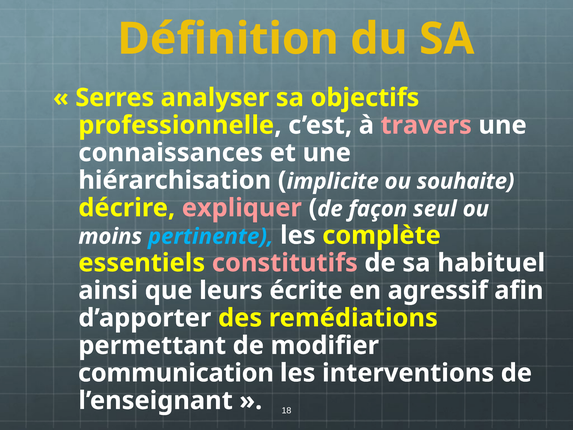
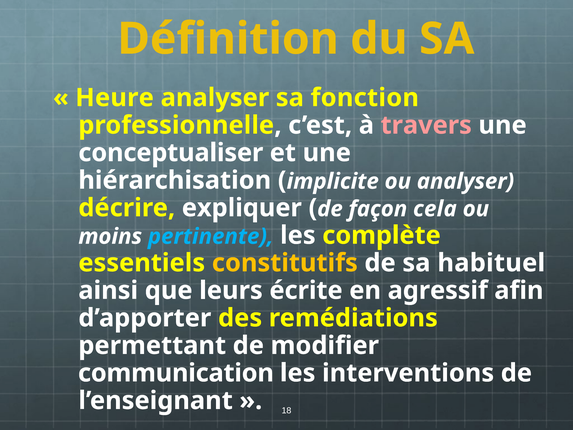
Serres: Serres -> Heure (115, 98)
objectifs: objectifs -> fonction (365, 98)
connaissances: connaissances -> conceptualiser (171, 153)
ou souhaite: souhaite -> analyser (465, 181)
expliquer colour: pink -> white (242, 208)
seul: seul -> cela (435, 209)
constitutifs colour: pink -> yellow (285, 263)
